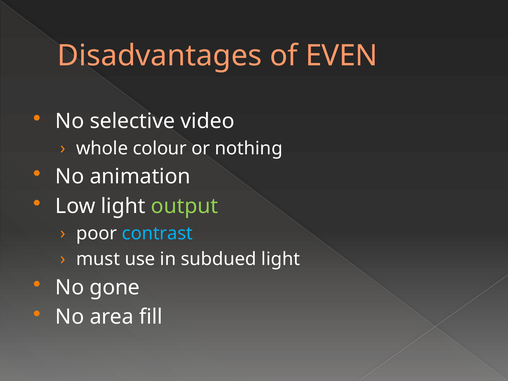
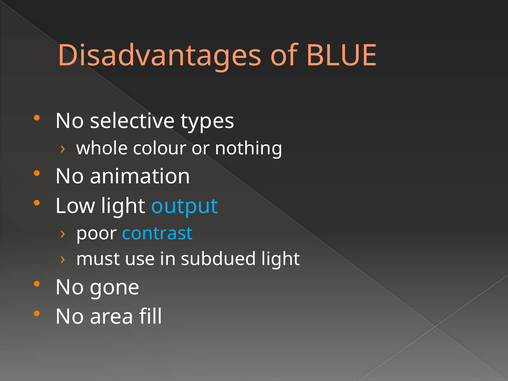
EVEN: EVEN -> BLUE (342, 56)
video: video -> types (208, 121)
output colour: light green -> light blue (185, 206)
